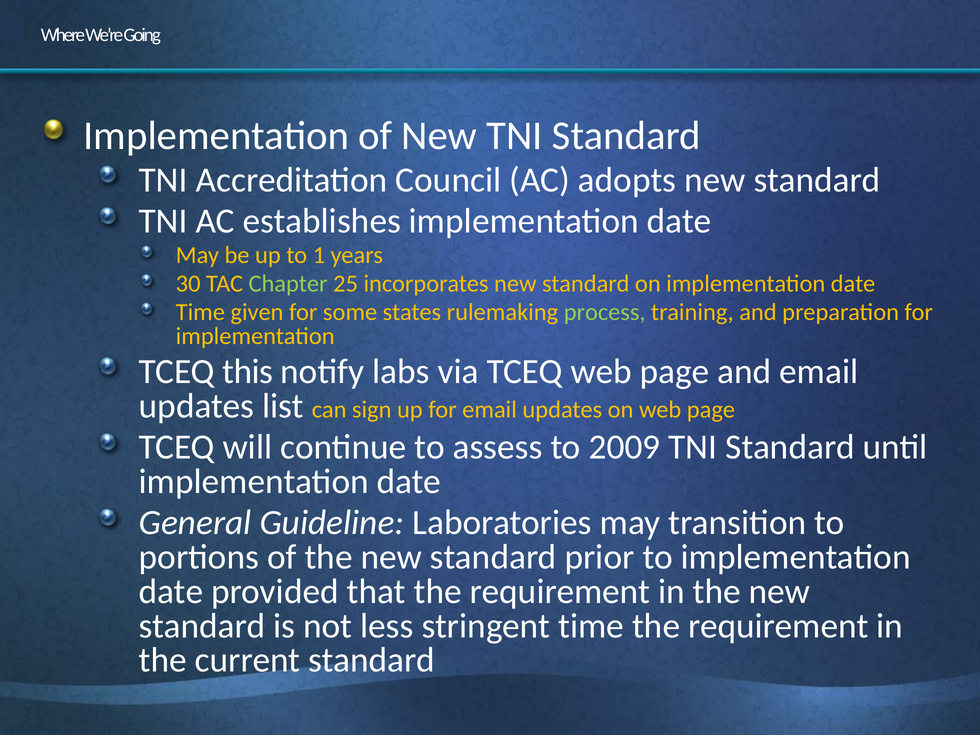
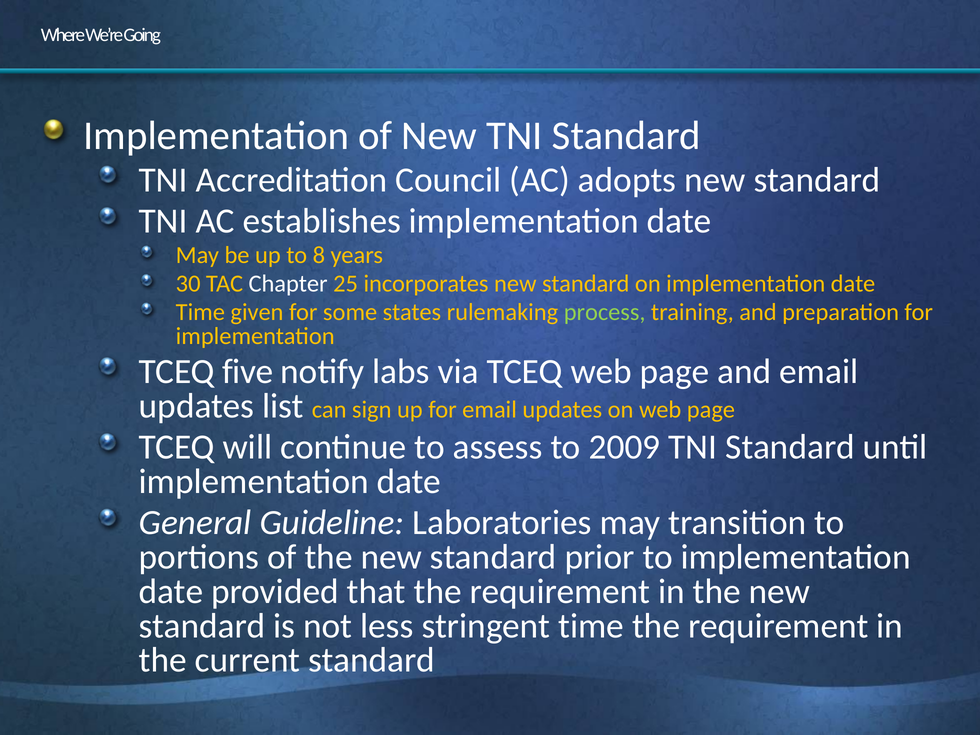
1: 1 -> 8 (319, 255)
Chapter colour: light green -> white (288, 284)
this: this -> five (248, 371)
